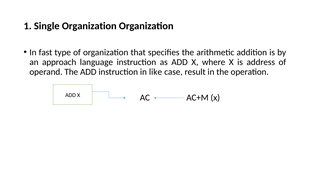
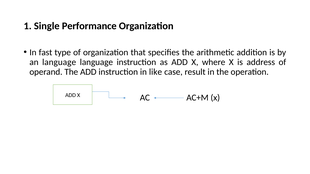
Single Organization: Organization -> Performance (89, 26)
an approach: approach -> language (59, 62)
